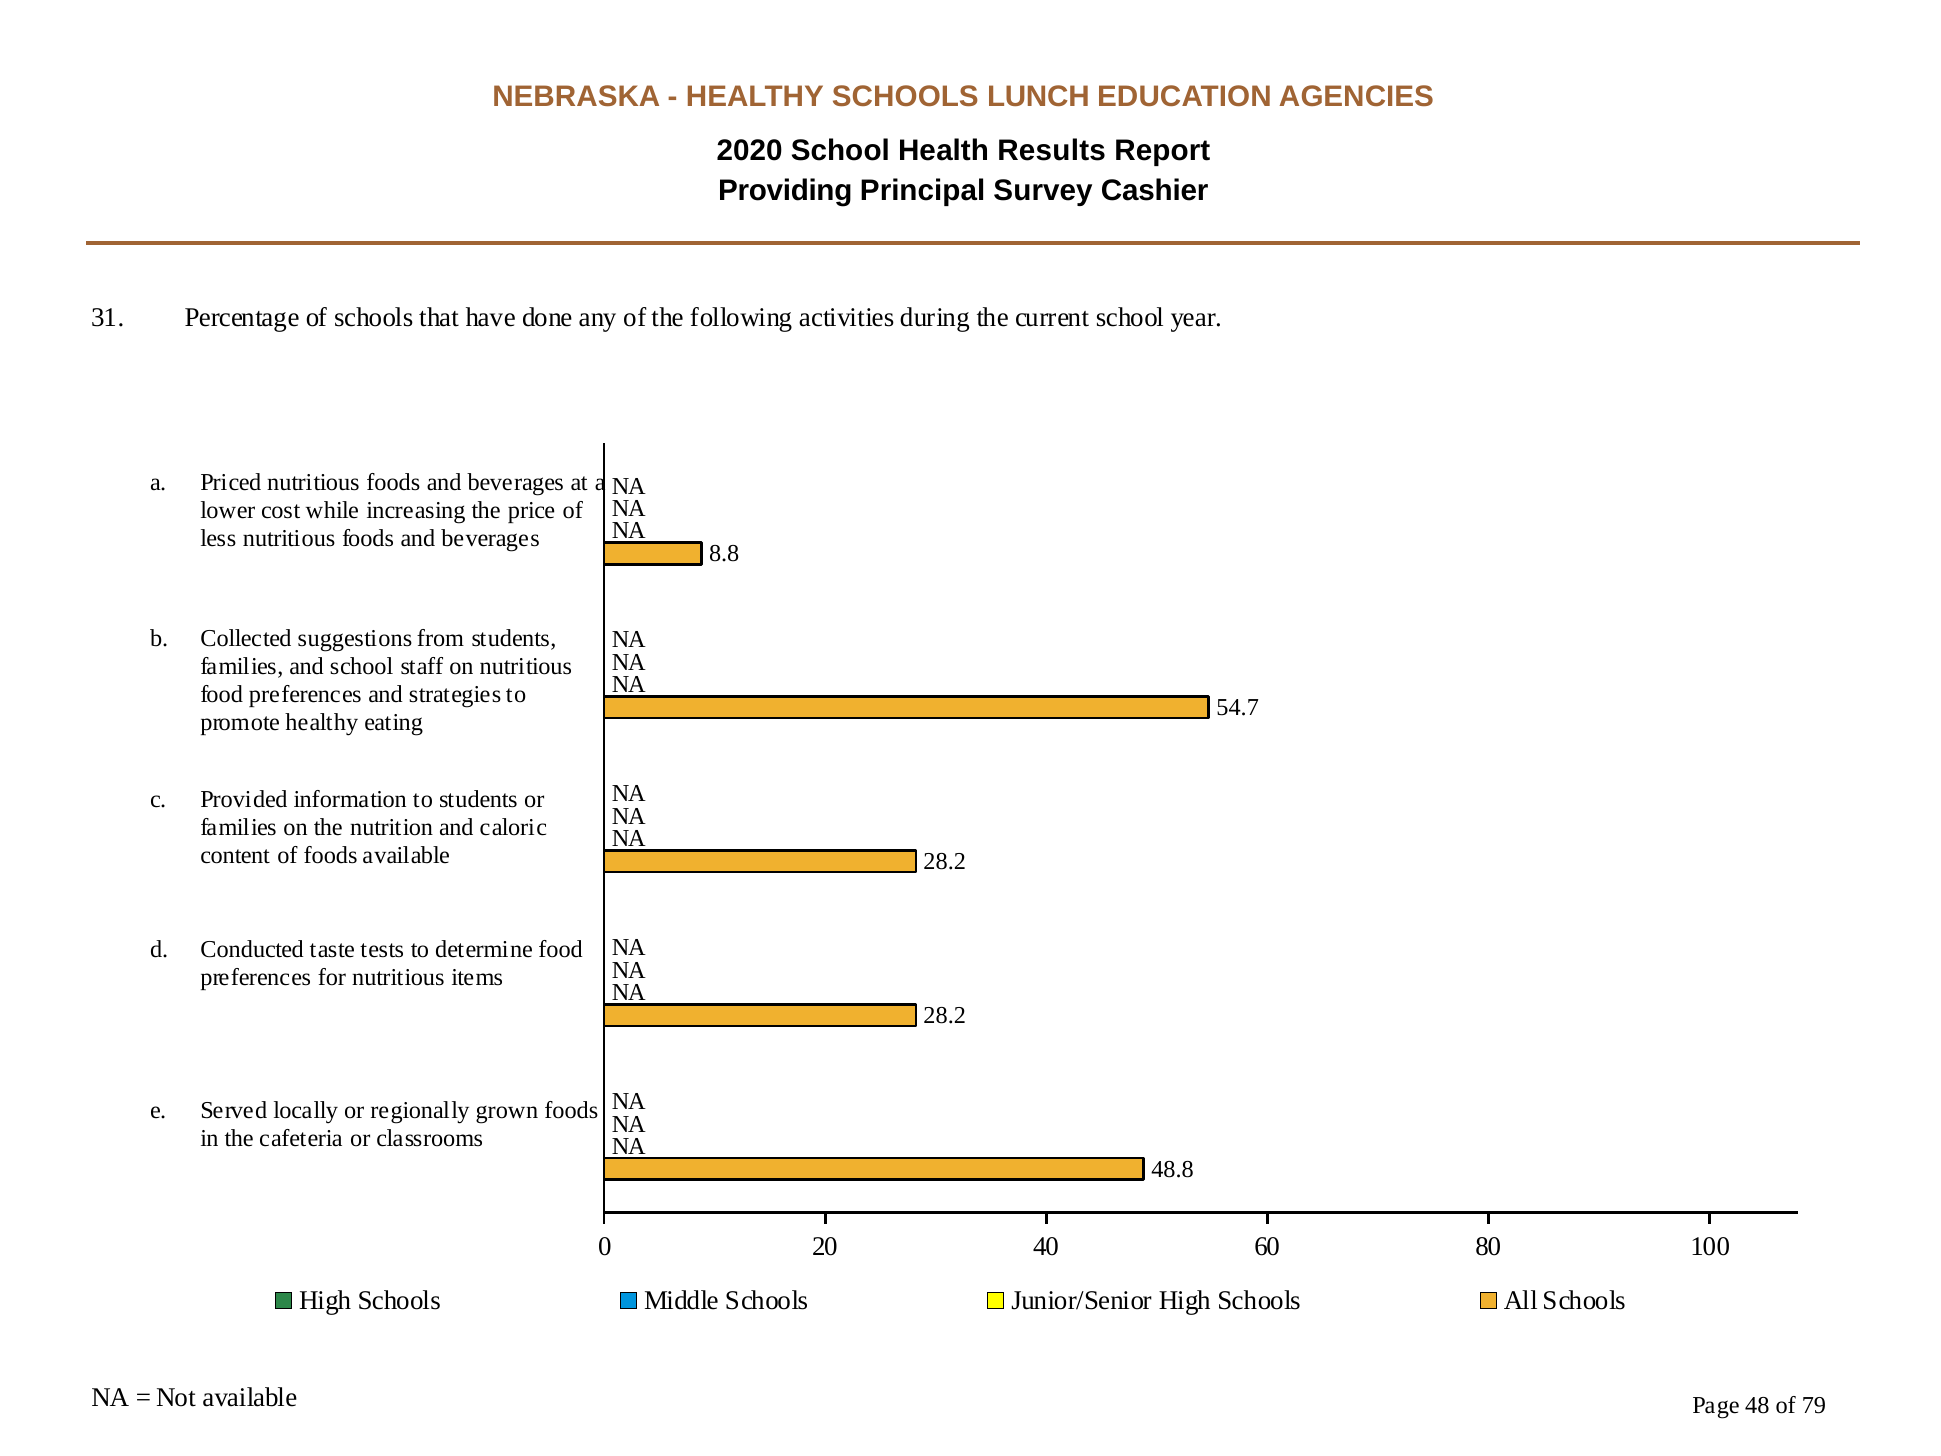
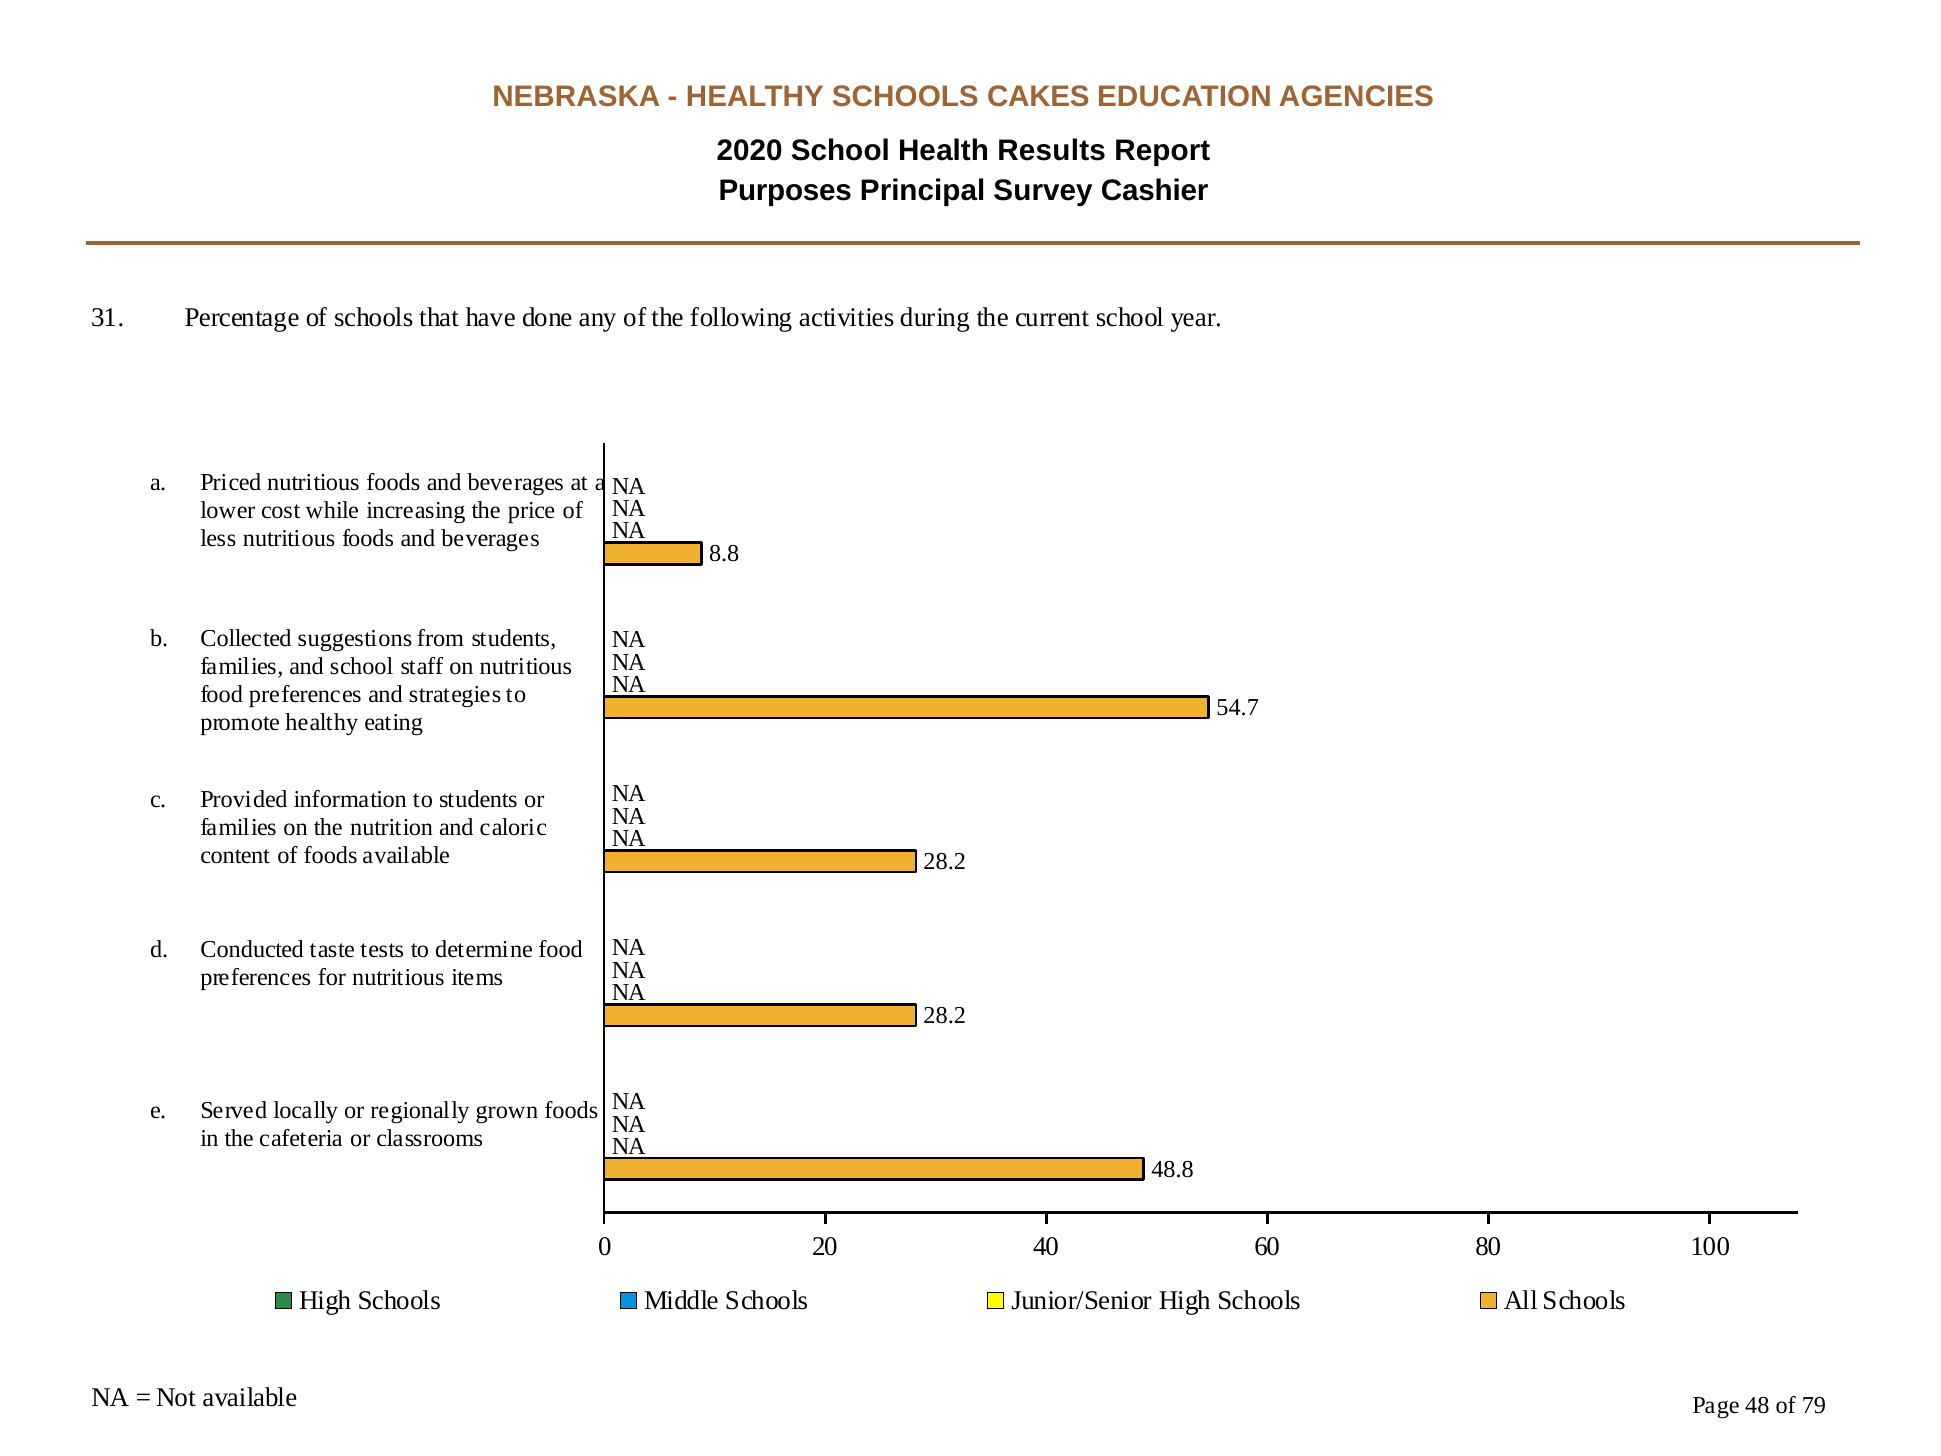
LUNCH: LUNCH -> CAKES (1038, 97)
Providing: Providing -> Purposes (785, 191)
